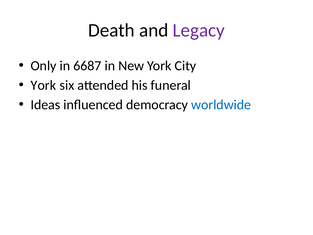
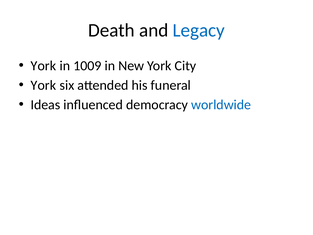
Legacy colour: purple -> blue (199, 30)
Only: Only -> York (43, 66)
6687: 6687 -> 1009 (87, 66)
